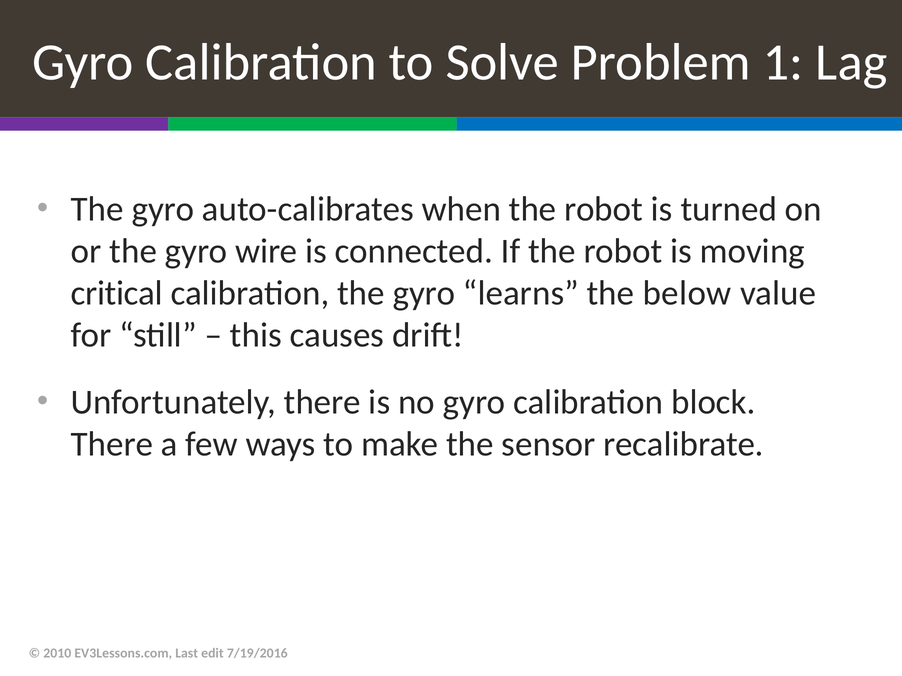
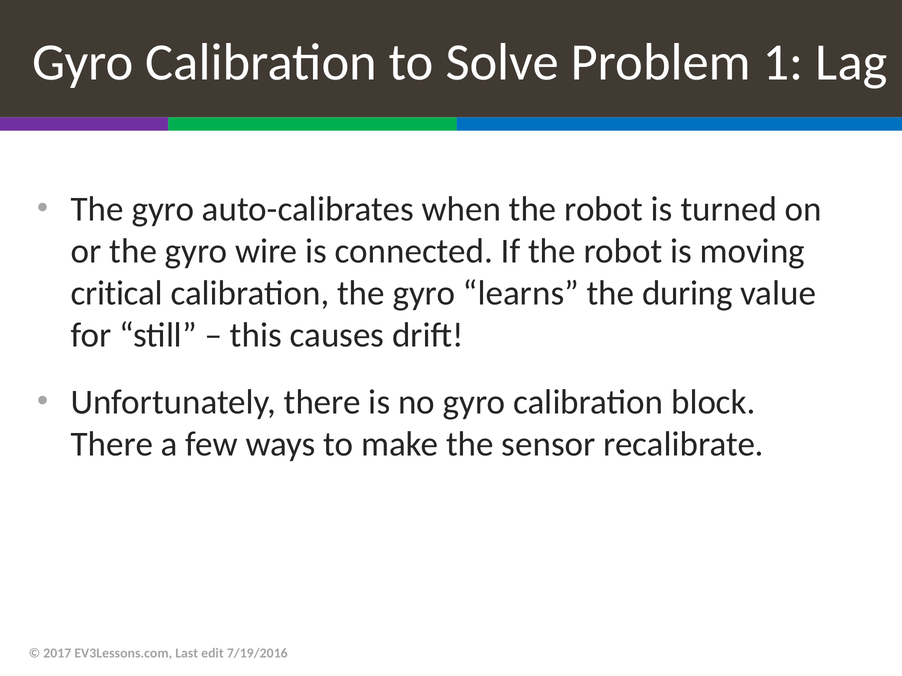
below: below -> during (687, 293)
2010: 2010 -> 2017 (57, 654)
